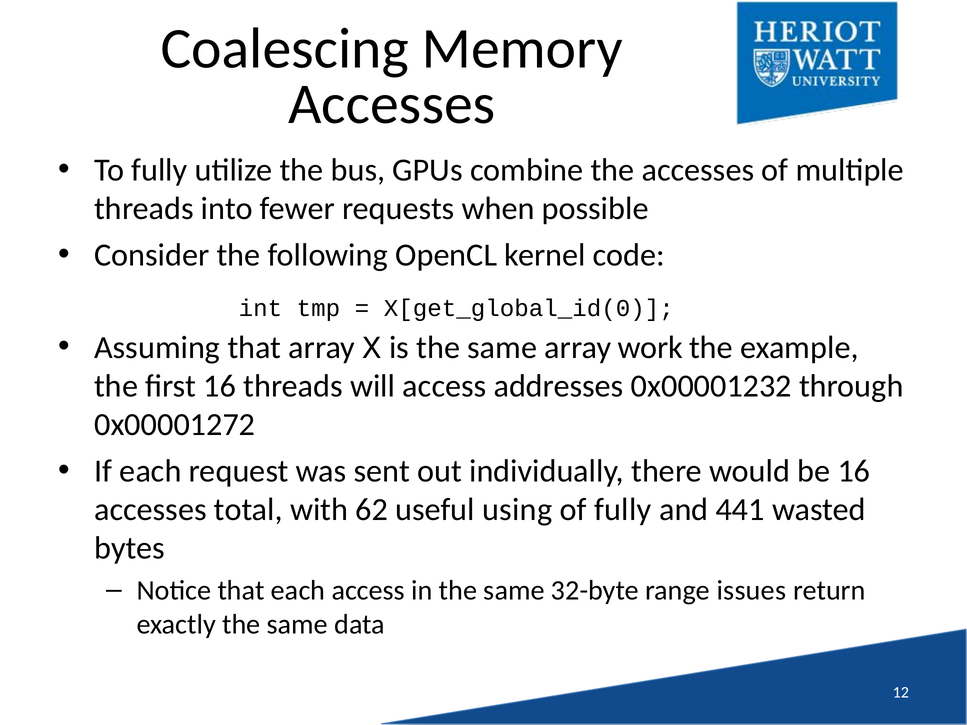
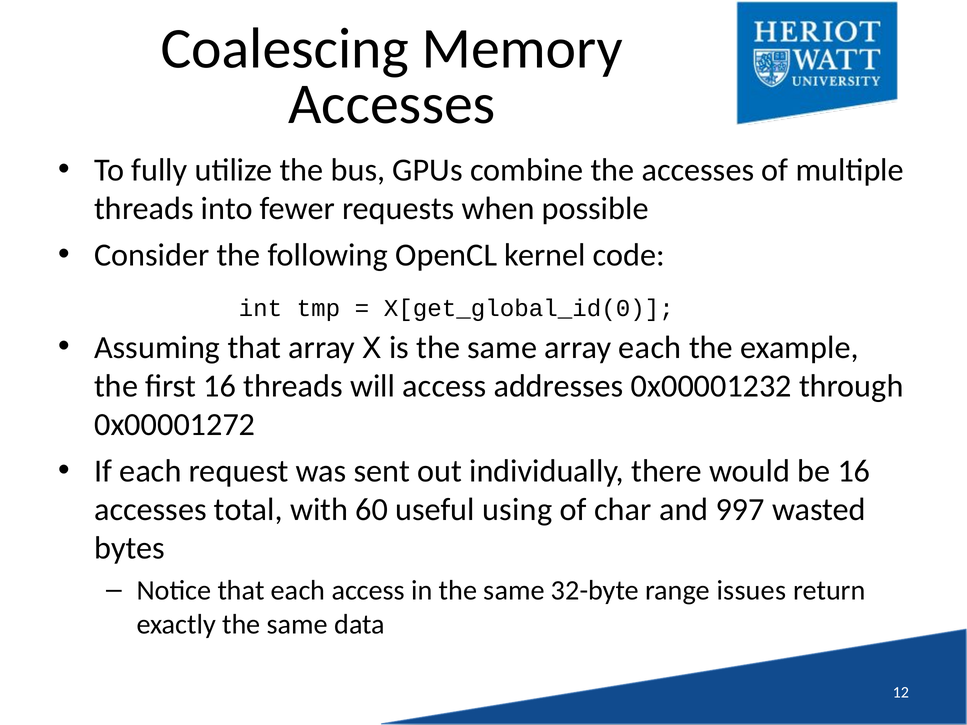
array work: work -> each (650, 347)
62: 62 -> 60 (372, 510)
of fully: fully -> char (623, 510)
441: 441 -> 997 (740, 510)
